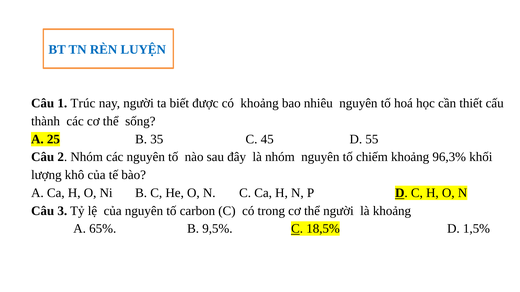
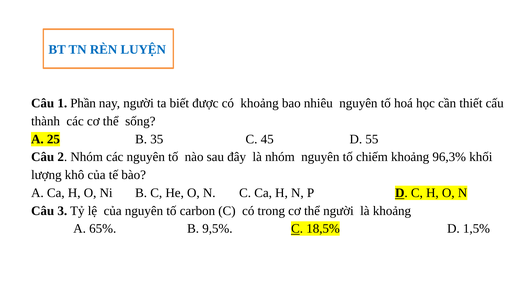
Trúc: Trúc -> Phần (83, 103)
